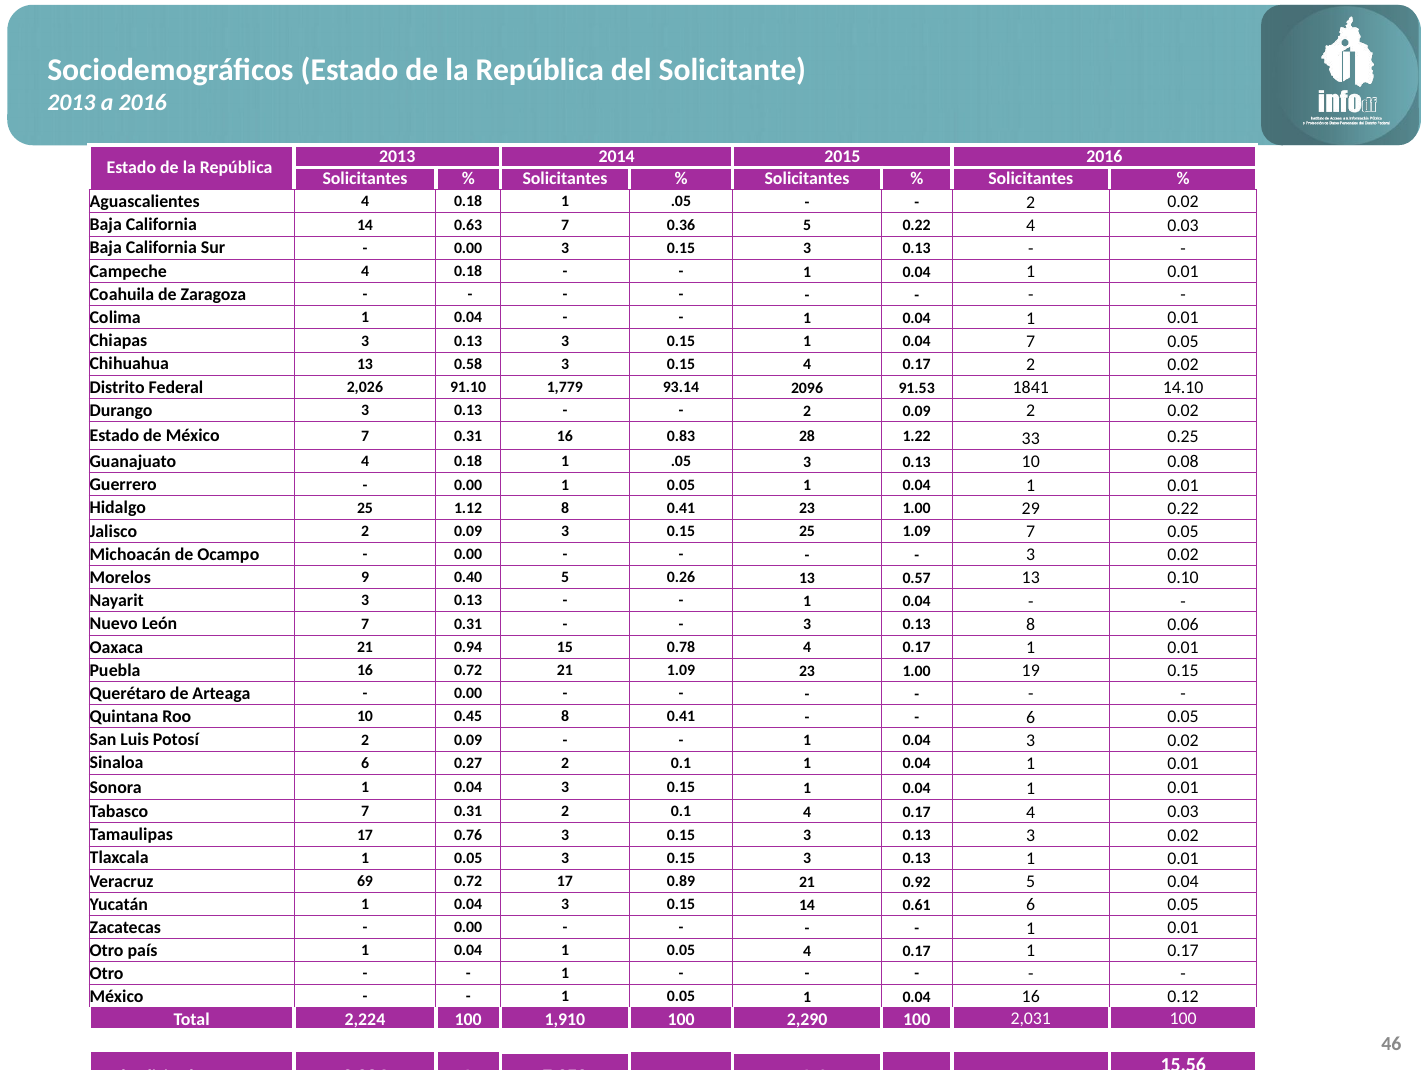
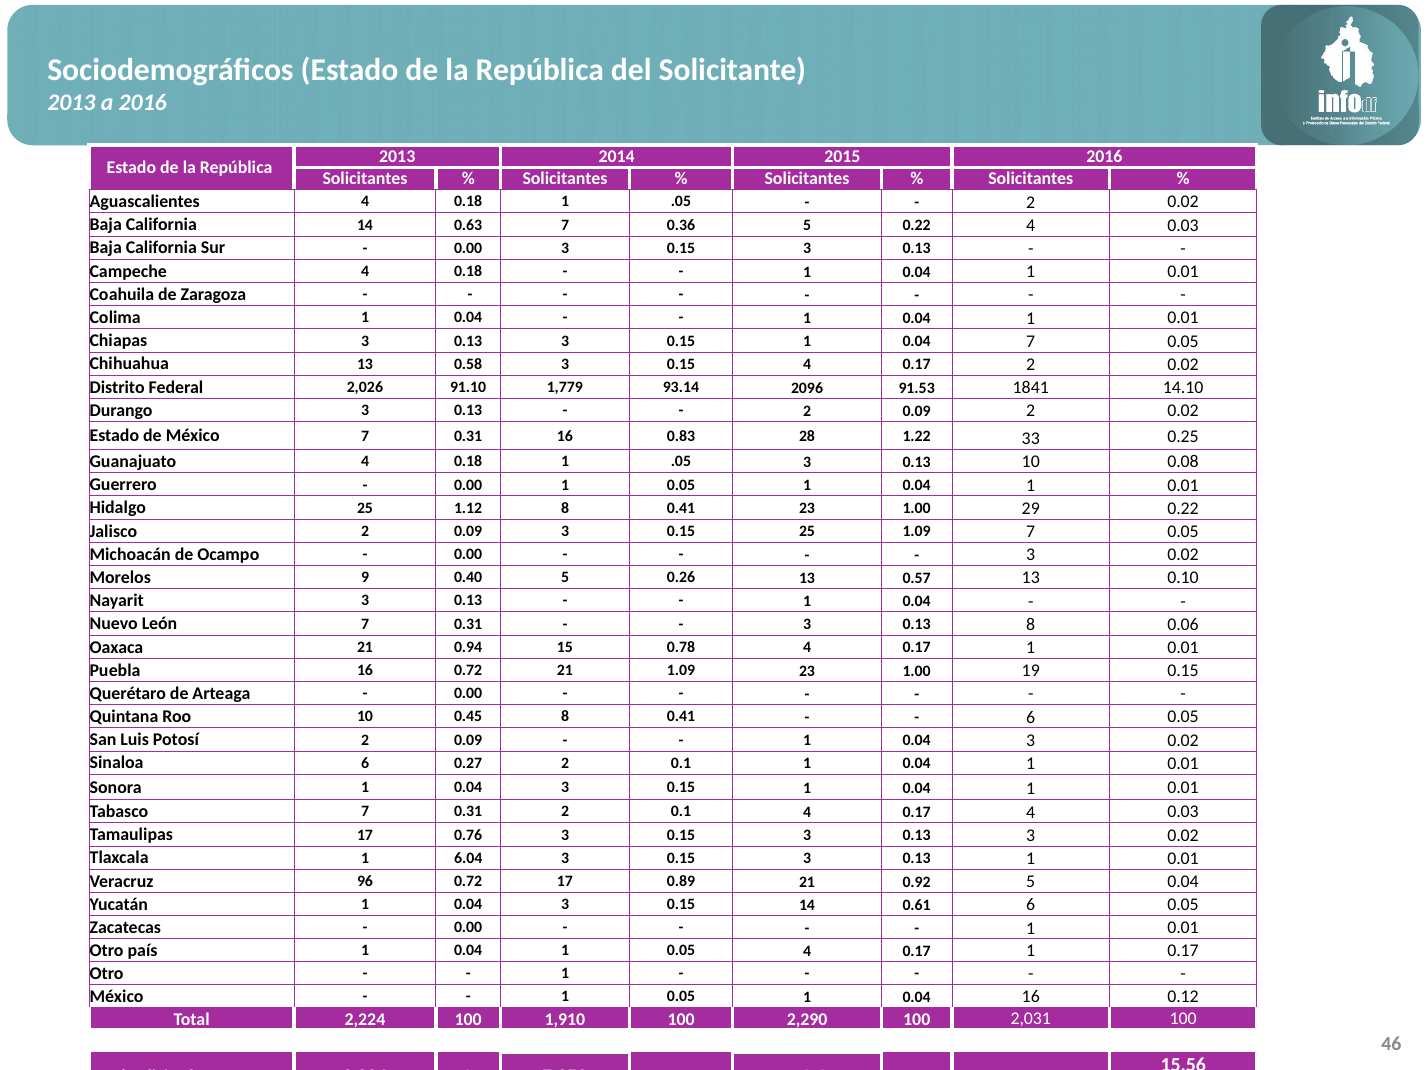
Tlaxcala 1 0.05: 0.05 -> 6.04 (468, 858)
69: 69 -> 96 (365, 881)
